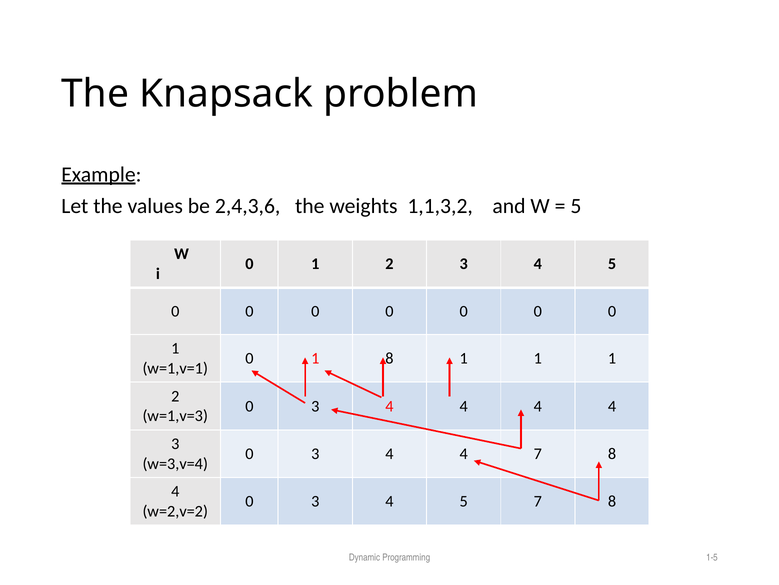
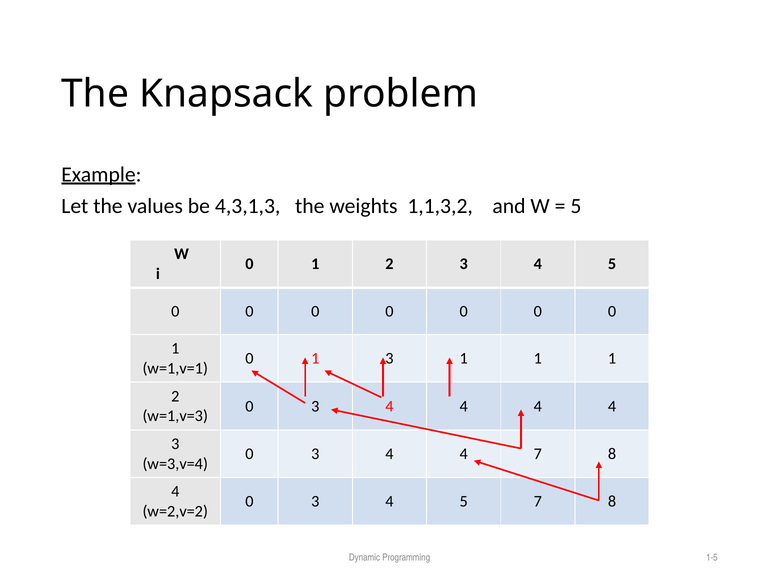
2,4,3,6: 2,4,3,6 -> 4,3,1,3 (248, 206)
1 8: 8 -> 3 (389, 358)
